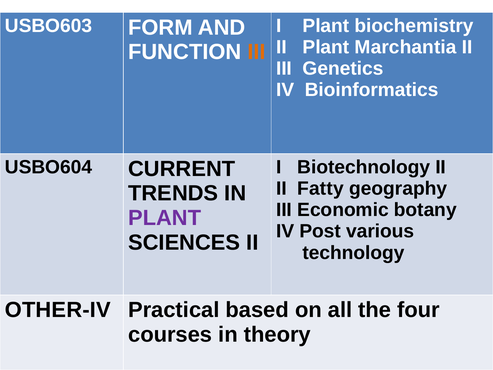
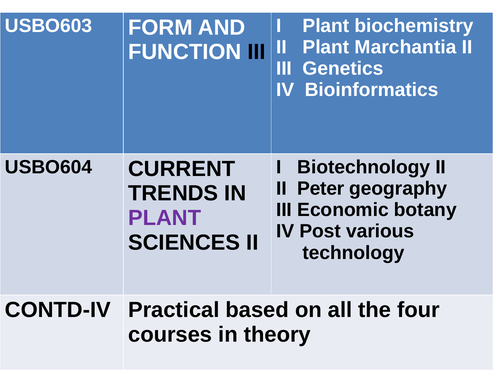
III colour: orange -> black (257, 52)
Fatty: Fatty -> Peter (321, 188)
OTHER-IV: OTHER-IV -> CONTD-IV (58, 310)
